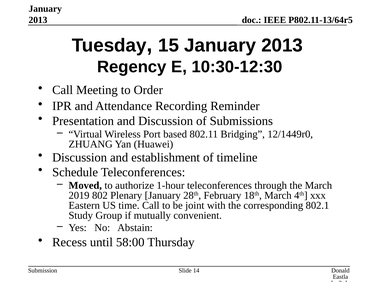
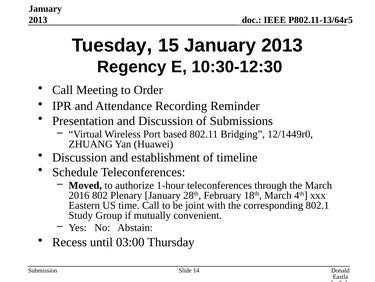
2019: 2019 -> 2016 (79, 195)
58:00: 58:00 -> 03:00 (130, 242)
